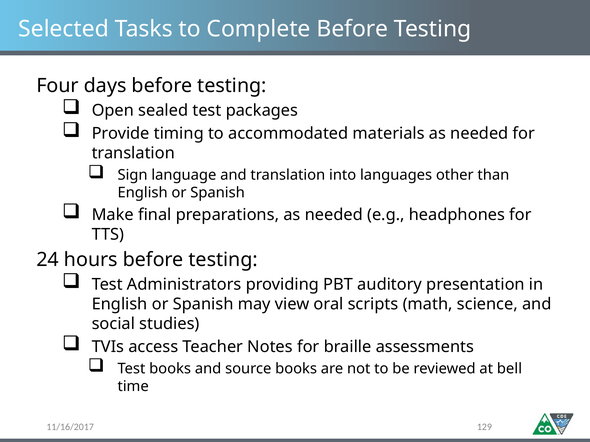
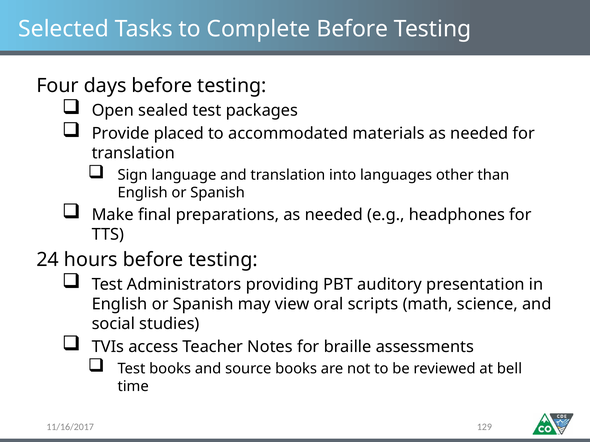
timing: timing -> placed (179, 134)
